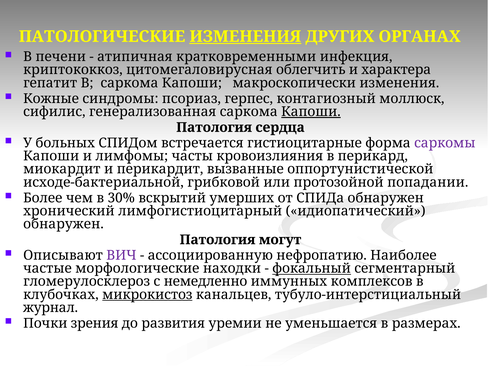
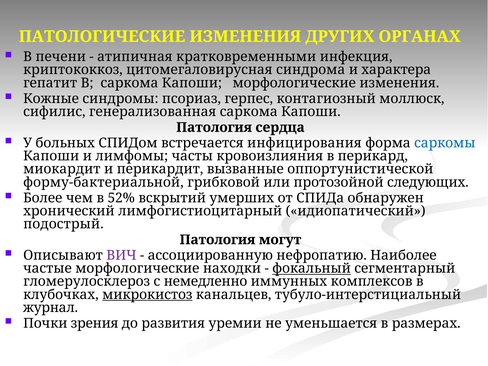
ИЗМЕНЕНИЯ underline: present -> none (245, 37)
облегчить: облегчить -> синдрома (311, 70)
Капоши макроскопически: макроскопически -> морфологические (294, 83)
Капоши underline: present -> none (311, 112)
гистиоцитарные: гистиоцитарные -> инфицирования (304, 143)
саркомы colour: purple -> blue (445, 143)
исходе-бактериальной: исходе-бактериальной -> форму-бактериальной (103, 182)
попадании: попадании -> следующих (428, 182)
30%: 30% -> 52% (121, 198)
обнаружен: обнаружен -> подострый (63, 224)
